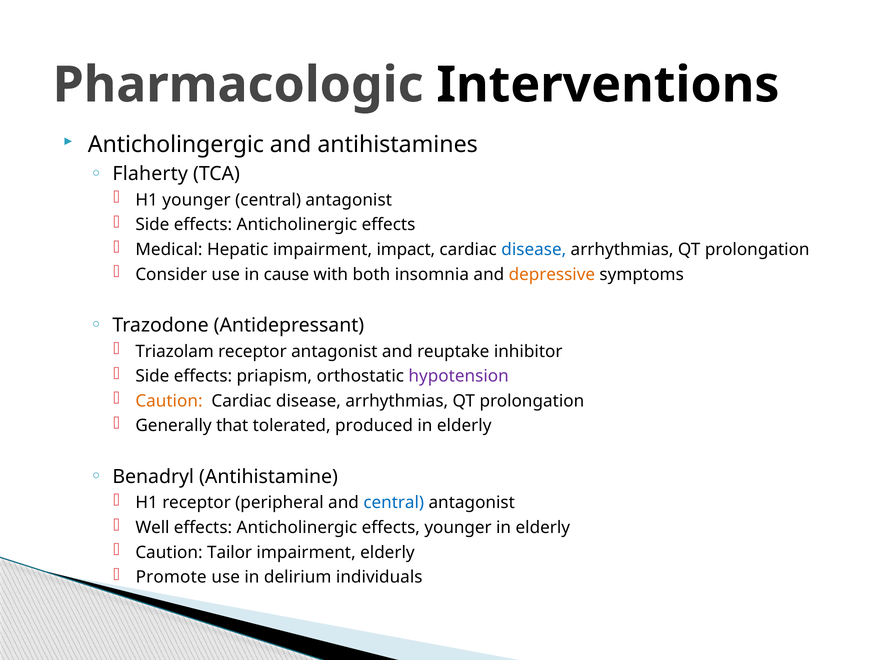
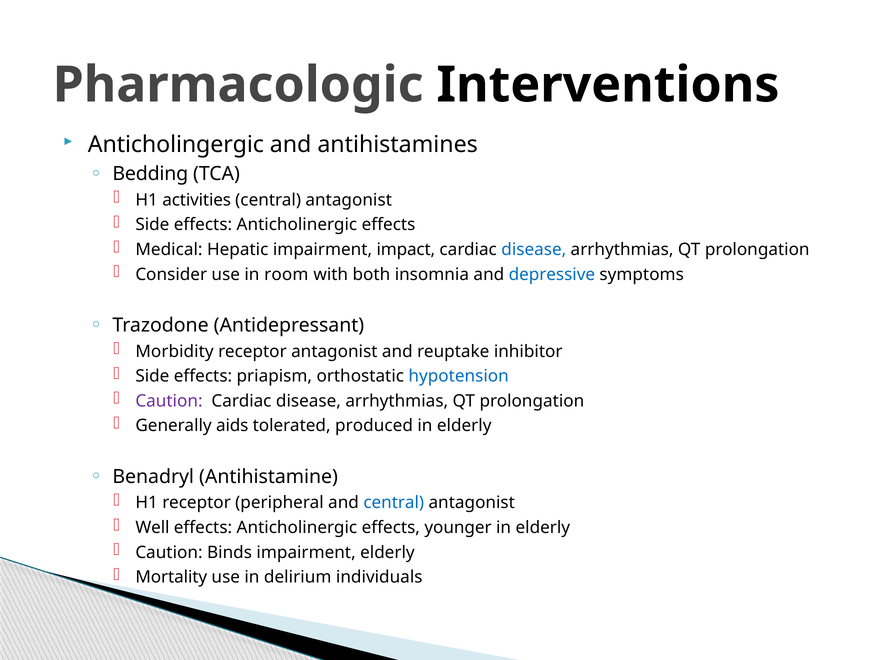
Flaherty: Flaherty -> Bedding (150, 174)
H1 younger: younger -> activities (197, 200)
cause: cause -> room (286, 274)
depressive colour: orange -> blue (552, 274)
Triazolam: Triazolam -> Morbidity (175, 351)
hypotension colour: purple -> blue (459, 376)
Caution colour: orange -> purple (169, 401)
that: that -> aids (232, 426)
Tailor: Tailor -> Binds (230, 552)
Promote: Promote -> Mortality (171, 577)
